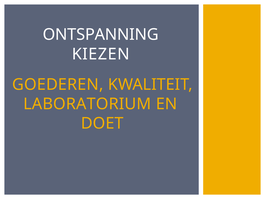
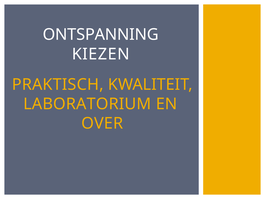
GOEDEREN: GOEDEREN -> PRAKTISCH (58, 84)
DOET: DOET -> OVER (102, 123)
